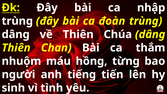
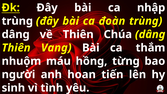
Chan: Chan -> Vang (56, 48)
tiếng: tiếng -> hoan (82, 74)
